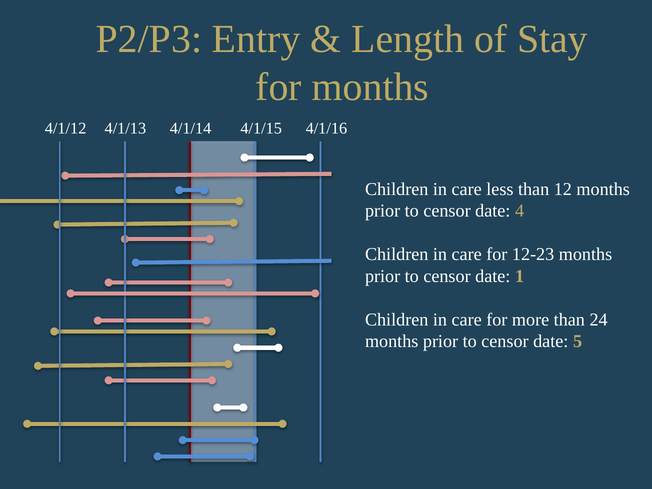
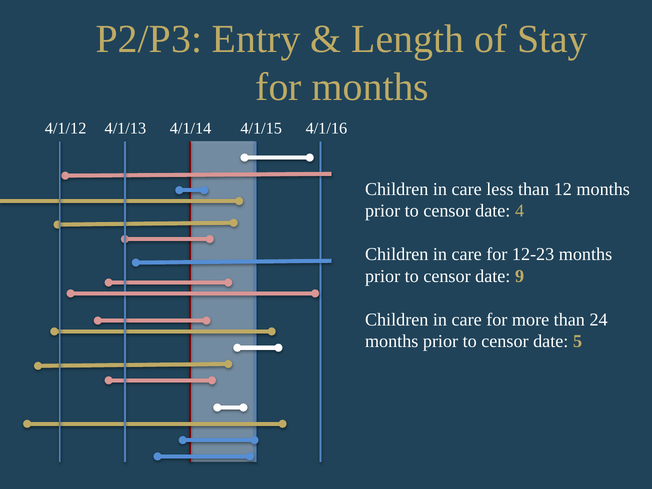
1: 1 -> 9 (520, 276)
